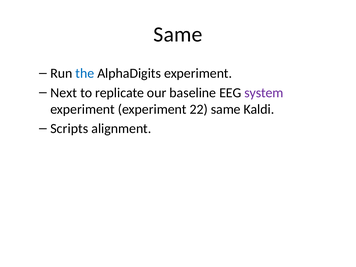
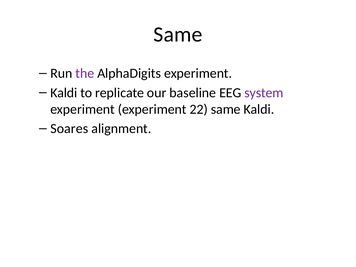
the colour: blue -> purple (85, 73)
Next: Next -> Kaldi (64, 93)
Scripts: Scripts -> Soares (69, 129)
